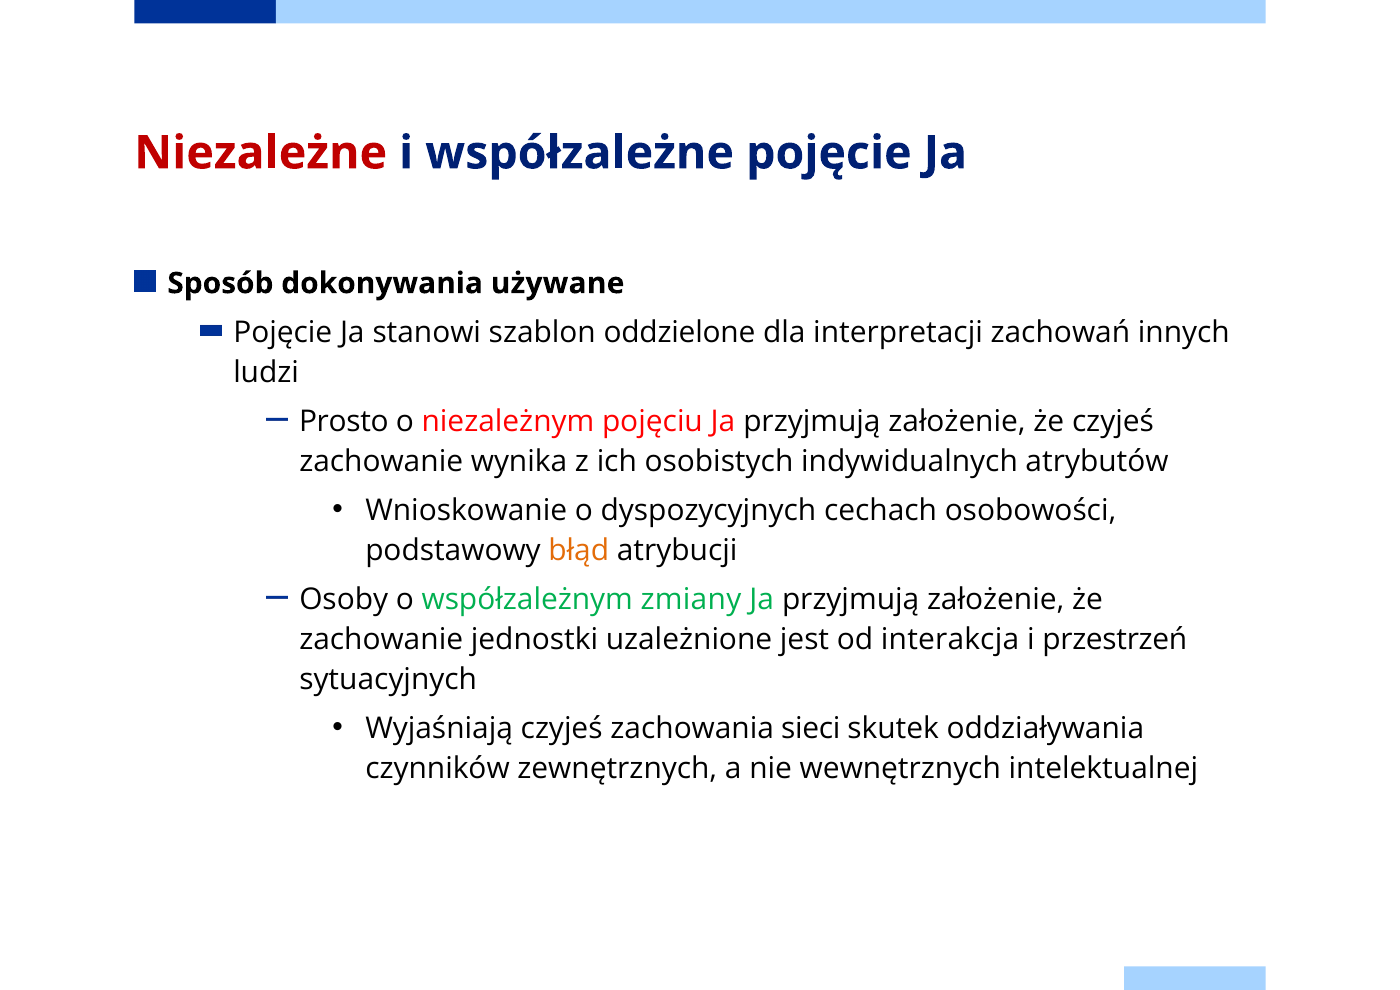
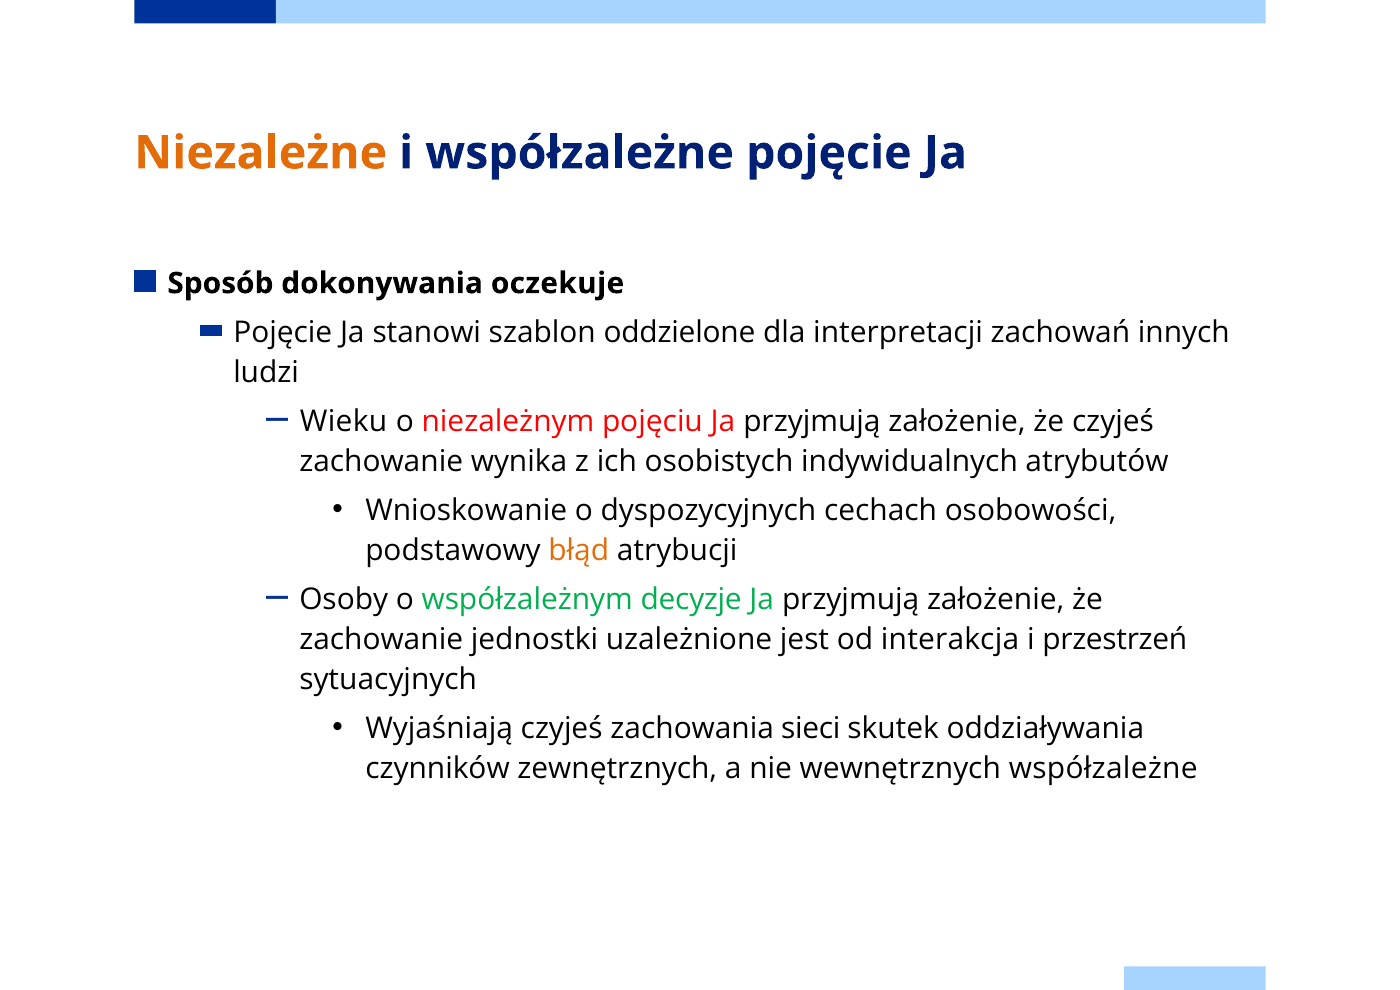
Niezależne colour: red -> orange (261, 153)
używane: używane -> oczekuje (558, 283)
Prosto: Prosto -> Wieku (344, 421)
zmiany: zmiany -> decyzje (691, 599)
wewnętrznych intelektualnej: intelektualnej -> współzależne (1103, 768)
